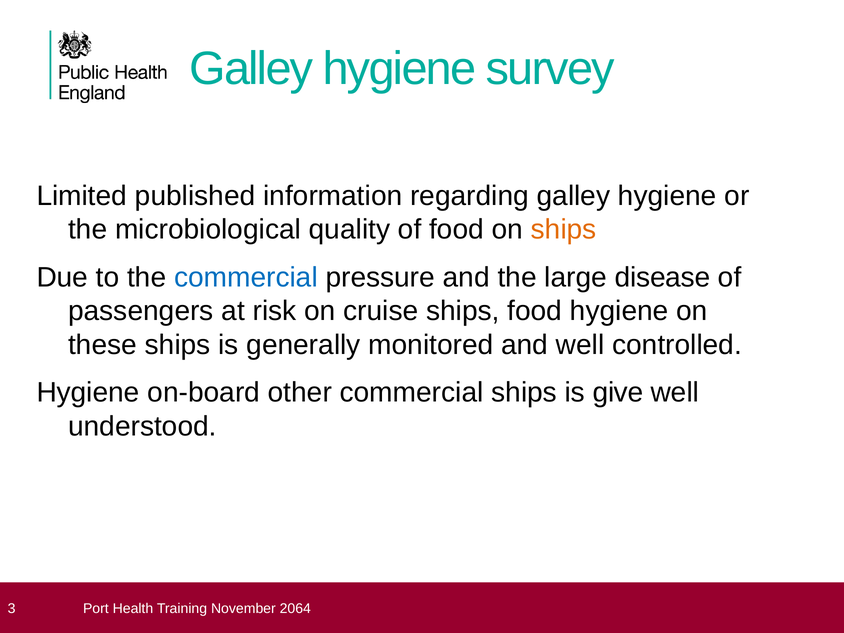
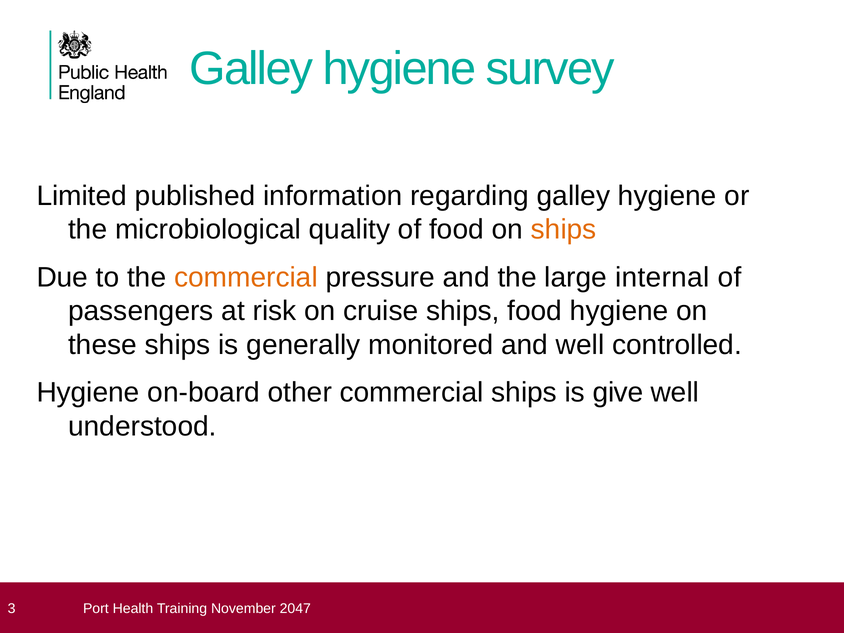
commercial colour: blue -> orange (246, 277)
disease: disease -> internal (662, 277)
2064: 2064 -> 2047 (295, 609)
